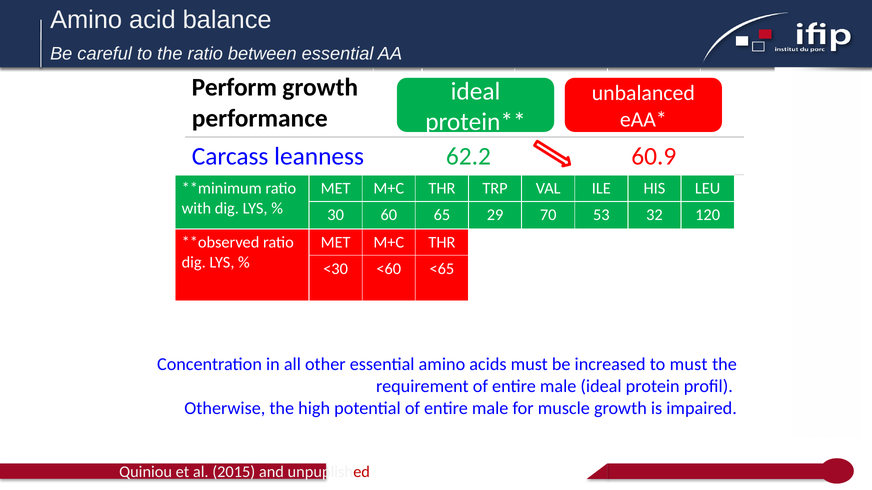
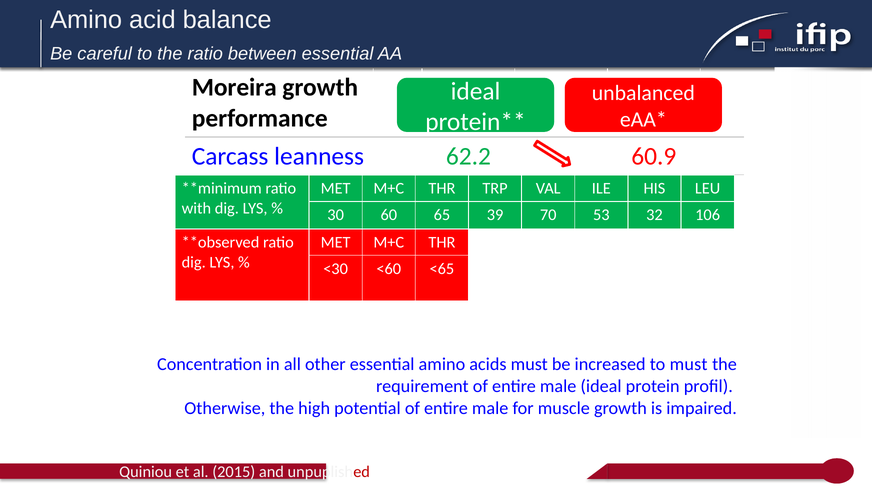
Perform: Perform -> Moreira (234, 88)
29: 29 -> 39 (495, 215)
120: 120 -> 106 (708, 215)
